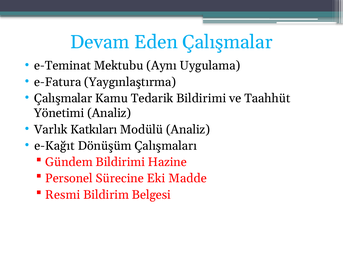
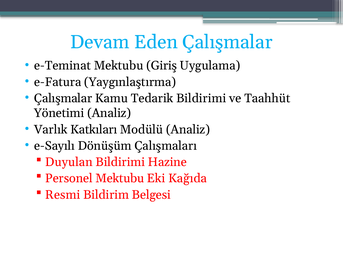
Aynı: Aynı -> Giriş (162, 66)
e-Kağıt: e-Kağıt -> e-Sayılı (55, 146)
Gündem: Gündem -> Duyulan (69, 162)
Personel Sürecine: Sürecine -> Mektubu (120, 179)
Madde: Madde -> Kağıda (188, 179)
